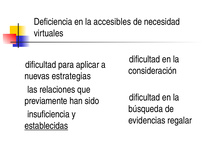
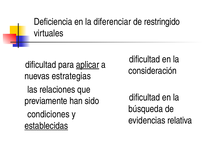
accesibles: accesibles -> diferenciar (112, 22)
necesidad: necesidad -> restringido (162, 22)
aplicar underline: none -> present (88, 65)
insuficiencia: insuficiencia -> condiciones (48, 115)
regalar: regalar -> relativa (180, 121)
